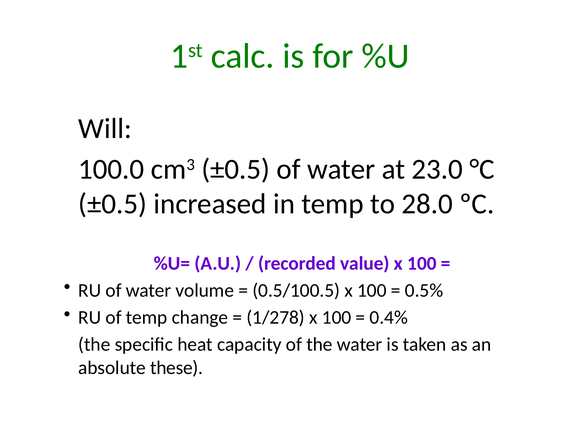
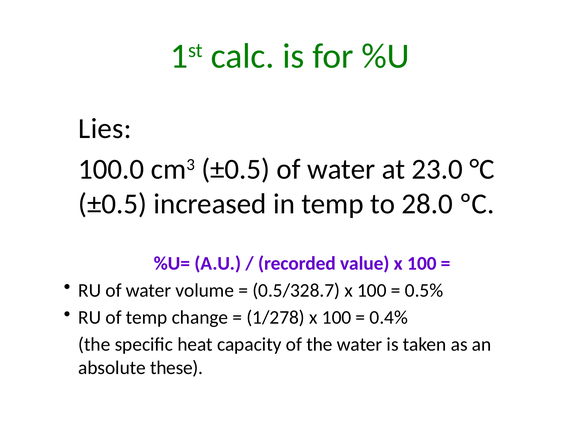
Will: Will -> Lies (105, 129)
0.5/100.5: 0.5/100.5 -> 0.5/328.7 (296, 290)
